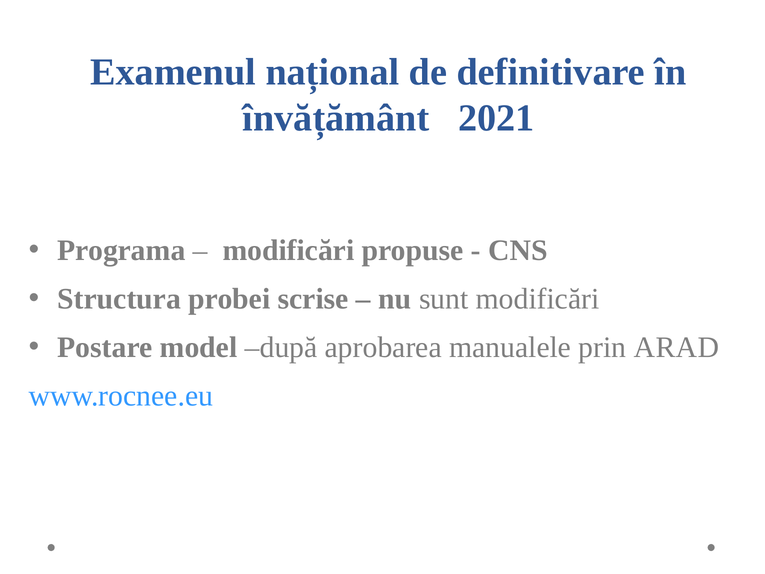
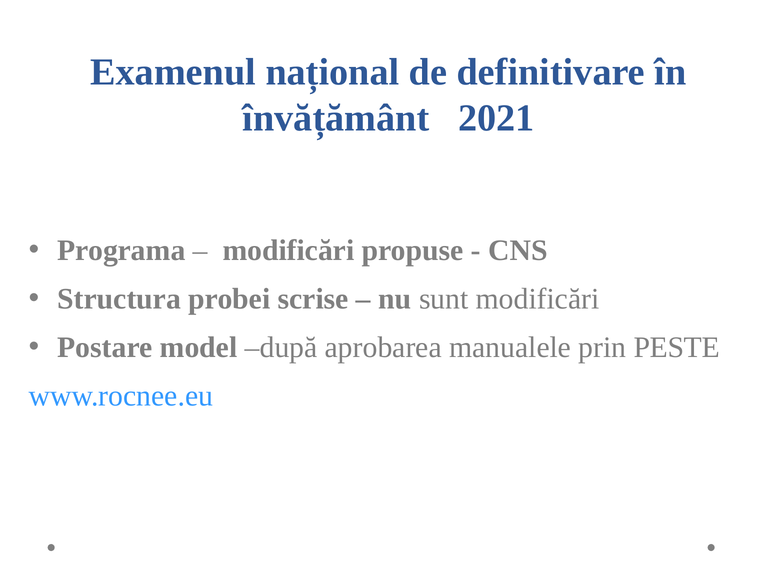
ARAD: ARAD -> PESTE (677, 347)
